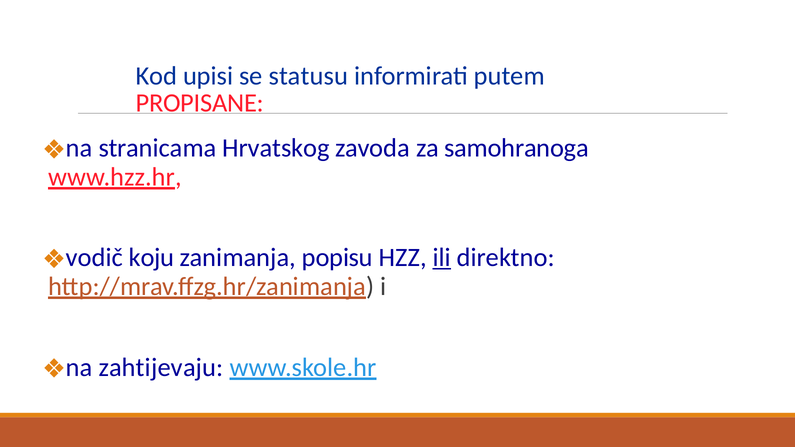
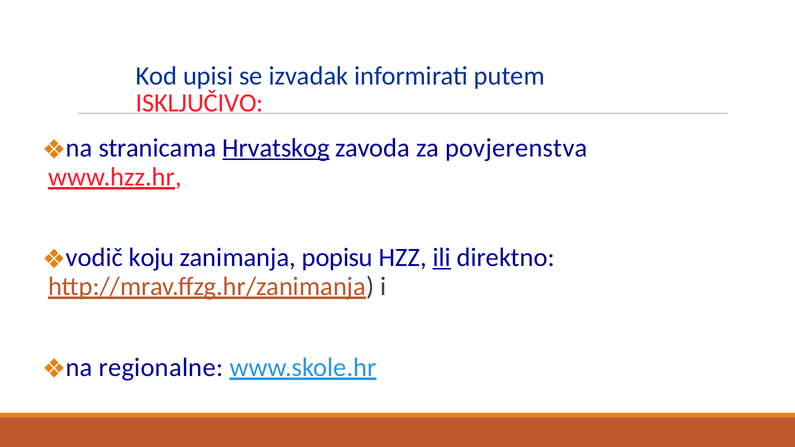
statusu: statusu -> izvadak (308, 76)
PROPISANE: PROPISANE -> ISKLJUČIVO (200, 103)
Hrvatskog underline: none -> present (276, 148)
samohranoga: samohranoga -> povjerenstva (516, 148)
zahtijevaju: zahtijevaju -> regionalne (161, 368)
